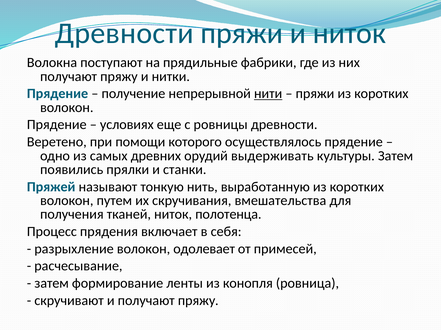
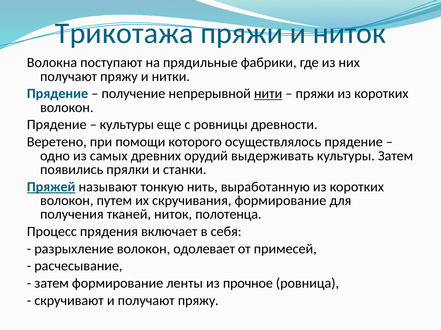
Древности: Древности -> Трикотажа (124, 33)
условиях: условиях -> культуры (127, 125)
Пряжей underline: none -> present (51, 187)
скручивания вмешательства: вмешательства -> формирование (280, 201)
конопля: конопля -> прочное (248, 284)
